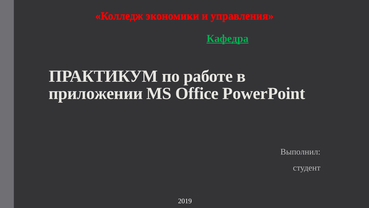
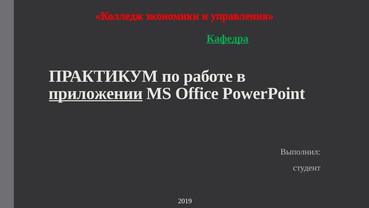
приложении underline: none -> present (96, 93)
